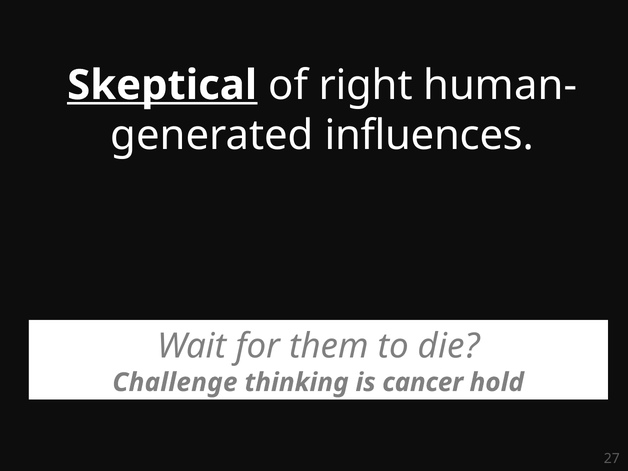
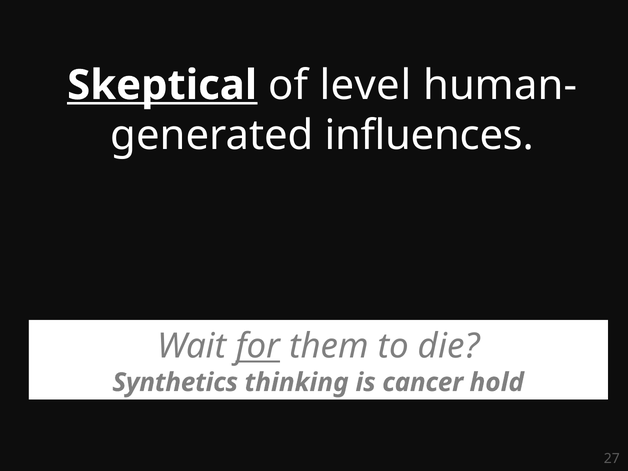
right: right -> level (365, 85)
for underline: none -> present (258, 346)
Challenge: Challenge -> Synthetics (175, 382)
